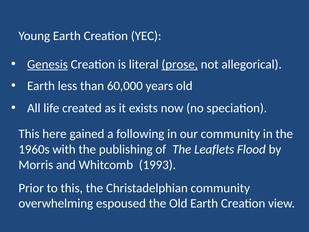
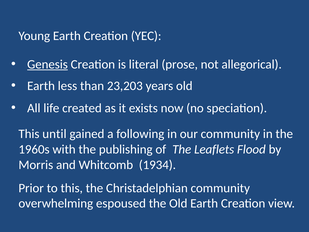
prose underline: present -> none (180, 64)
60,000: 60,000 -> 23,203 (125, 86)
here: here -> until (54, 134)
1993: 1993 -> 1934 (157, 165)
